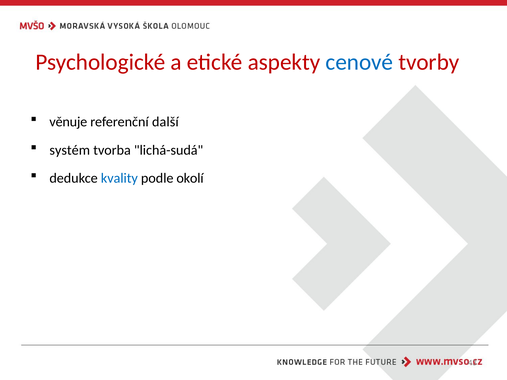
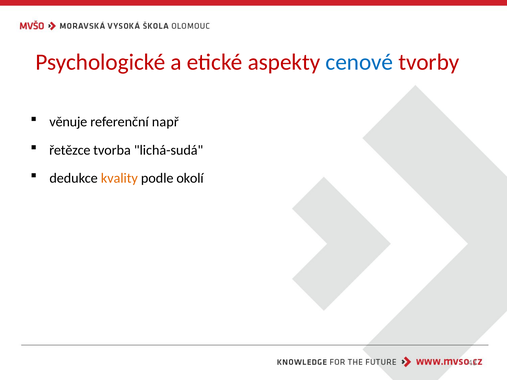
další: další -> např (165, 122)
systém: systém -> řetězce (70, 150)
kvality colour: blue -> orange (119, 178)
